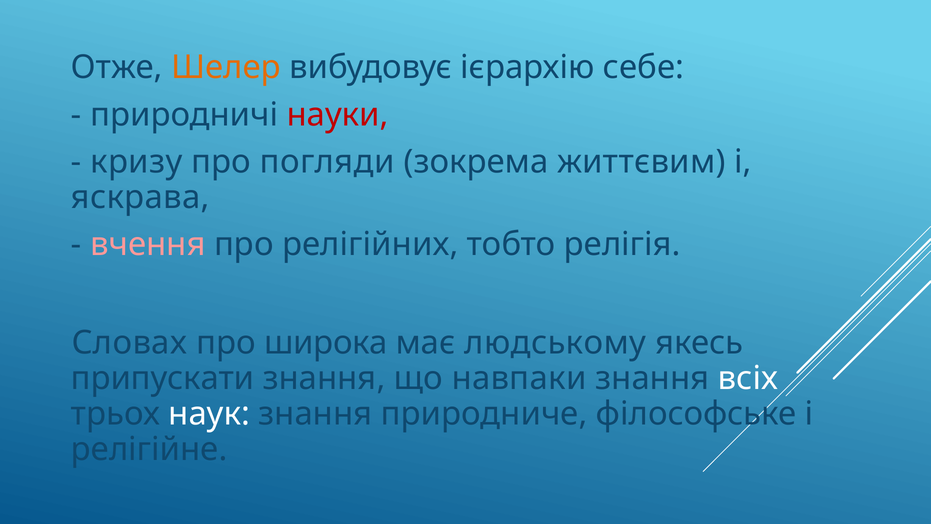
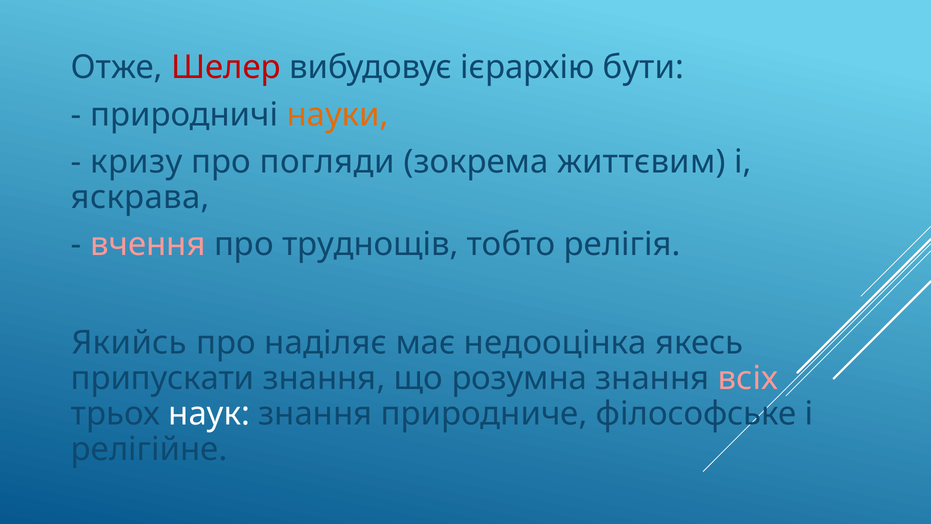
Шелер colour: orange -> red (226, 67)
себе: себе -> бути (644, 67)
науки colour: red -> orange (338, 115)
релігійних: релігійних -> труднощів (370, 244)
Словах: Словах -> Якийсь (129, 343)
широка: широка -> наділяє (326, 343)
людському: людському -> недооцінка (555, 343)
навпаки: навпаки -> розумна (519, 378)
всіх colour: white -> pink (748, 378)
